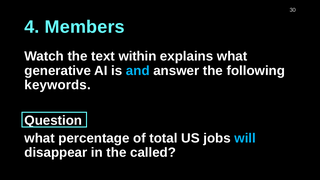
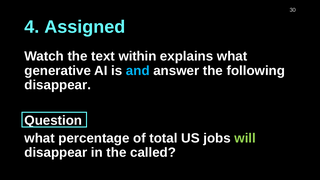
Members: Members -> Assigned (85, 27)
keywords: keywords -> disappear (58, 85)
will colour: light blue -> light green (245, 138)
